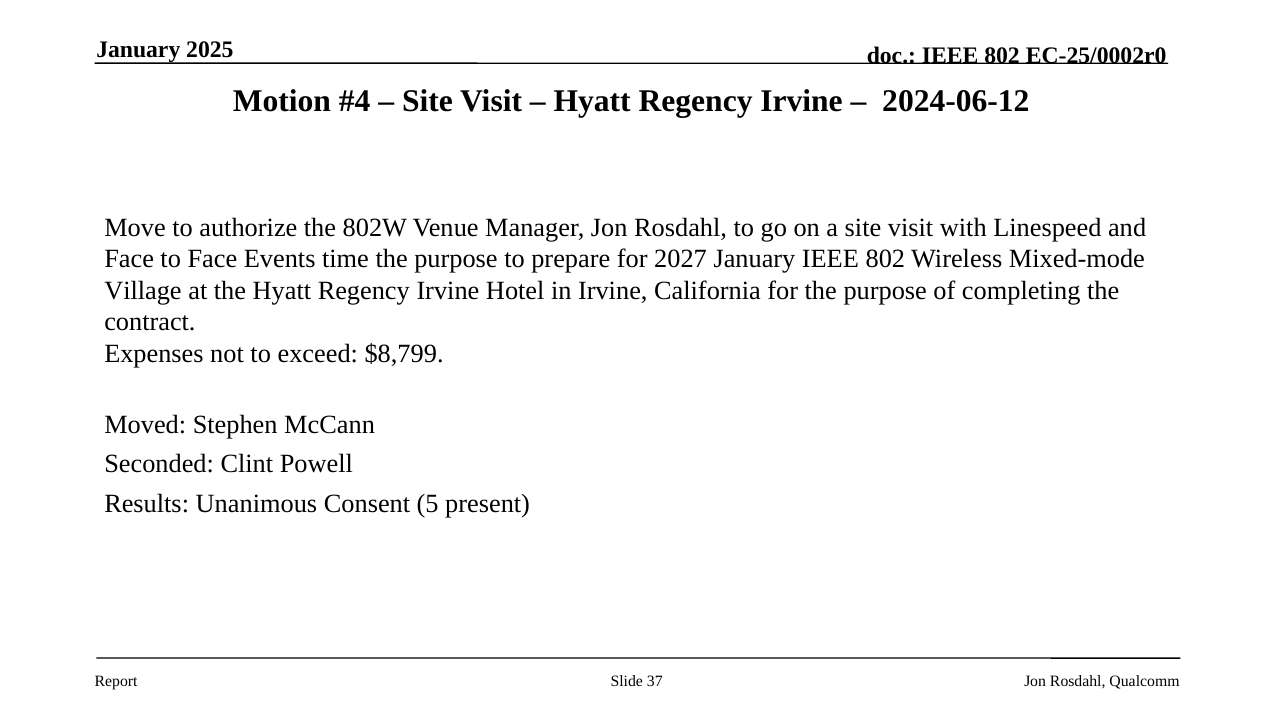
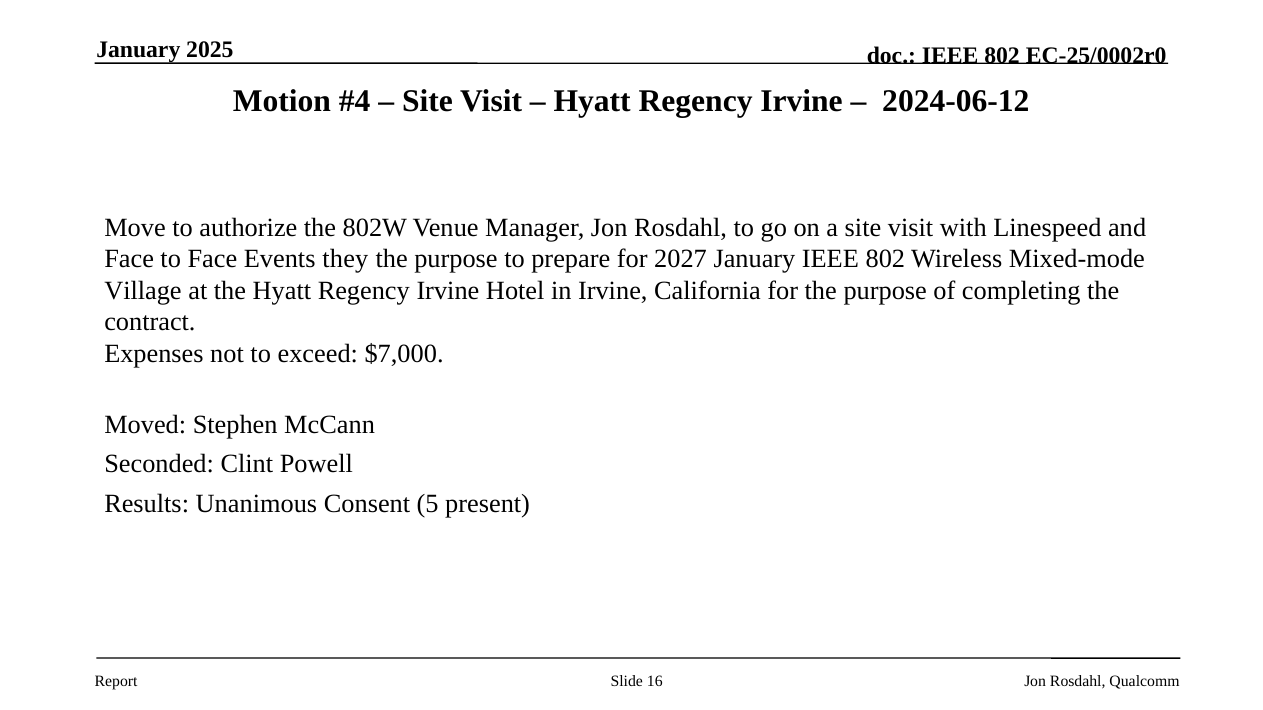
time: time -> they (345, 259)
$8,799: $8,799 -> $7,000 (404, 354)
37: 37 -> 16 (655, 681)
